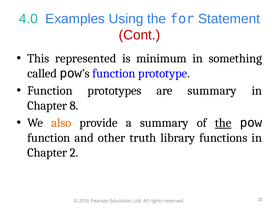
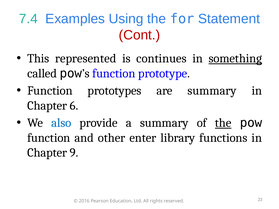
4.0: 4.0 -> 7.4 (28, 19)
minimum: minimum -> continues (161, 59)
something underline: none -> present (235, 59)
8: 8 -> 6 (74, 106)
also colour: orange -> blue (61, 123)
truth: truth -> enter (143, 138)
2: 2 -> 9 (74, 153)
